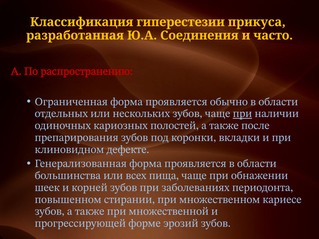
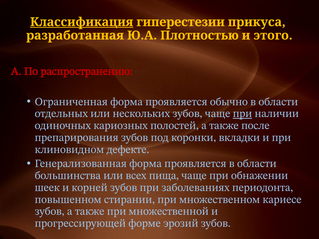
Классификация underline: none -> present (82, 22)
Соединения: Соединения -> Плотностью (199, 35)
часто: часто -> этого (273, 35)
